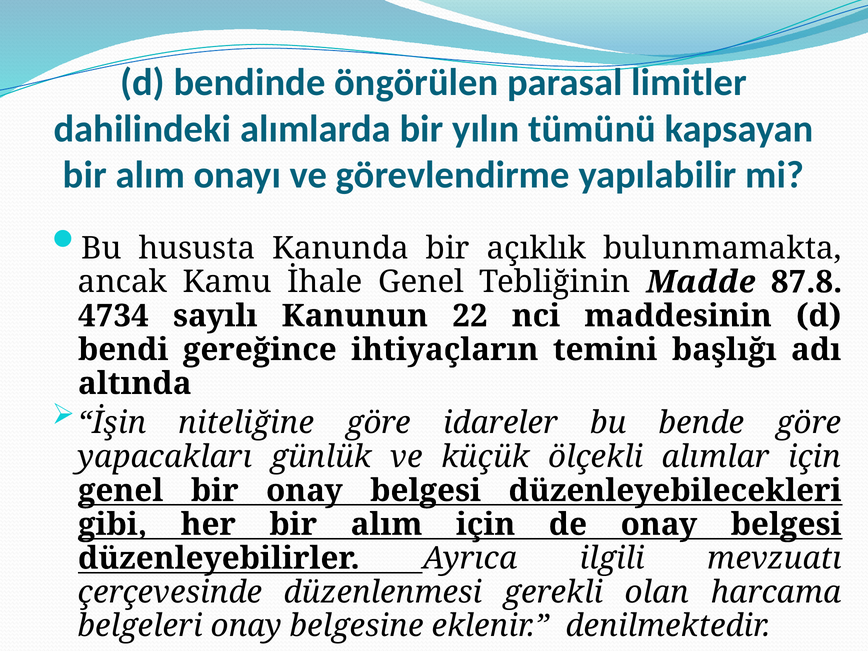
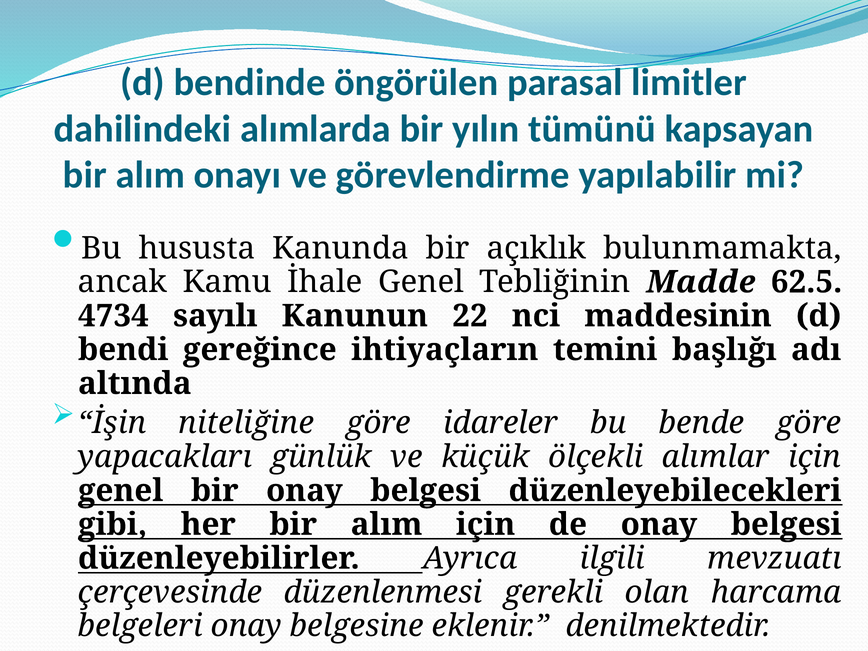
87.8: 87.8 -> 62.5 (807, 282)
